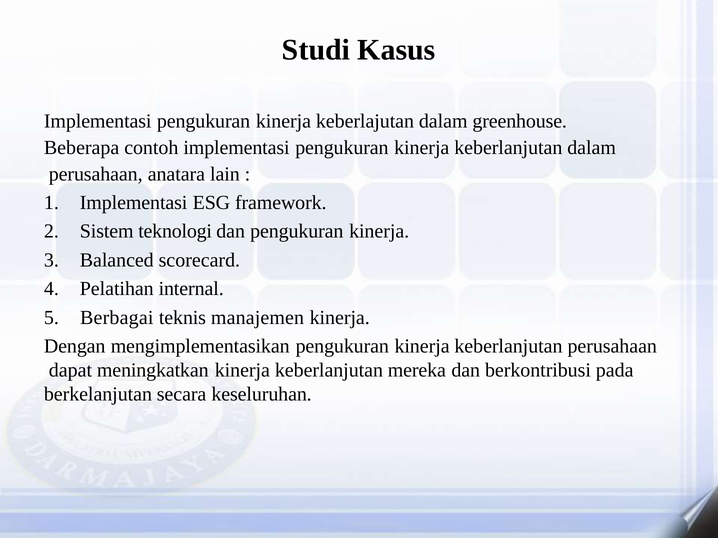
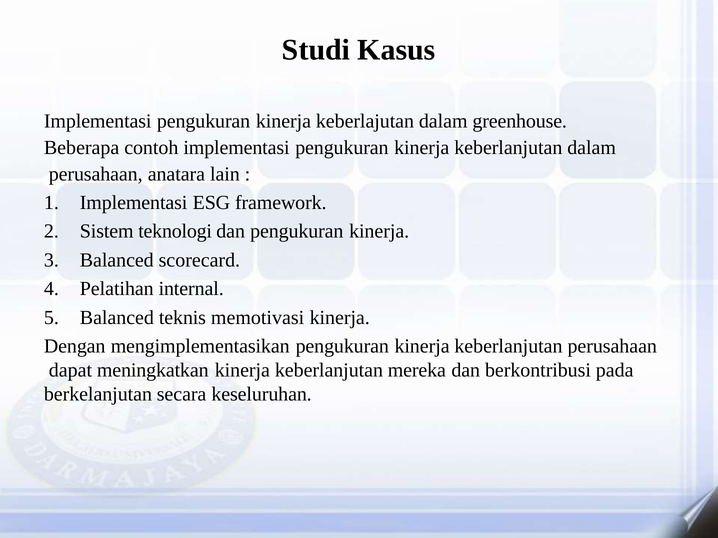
Berbagai: Berbagai -> Balanced (117, 318)
manajemen: manajemen -> memotivasi (258, 318)
